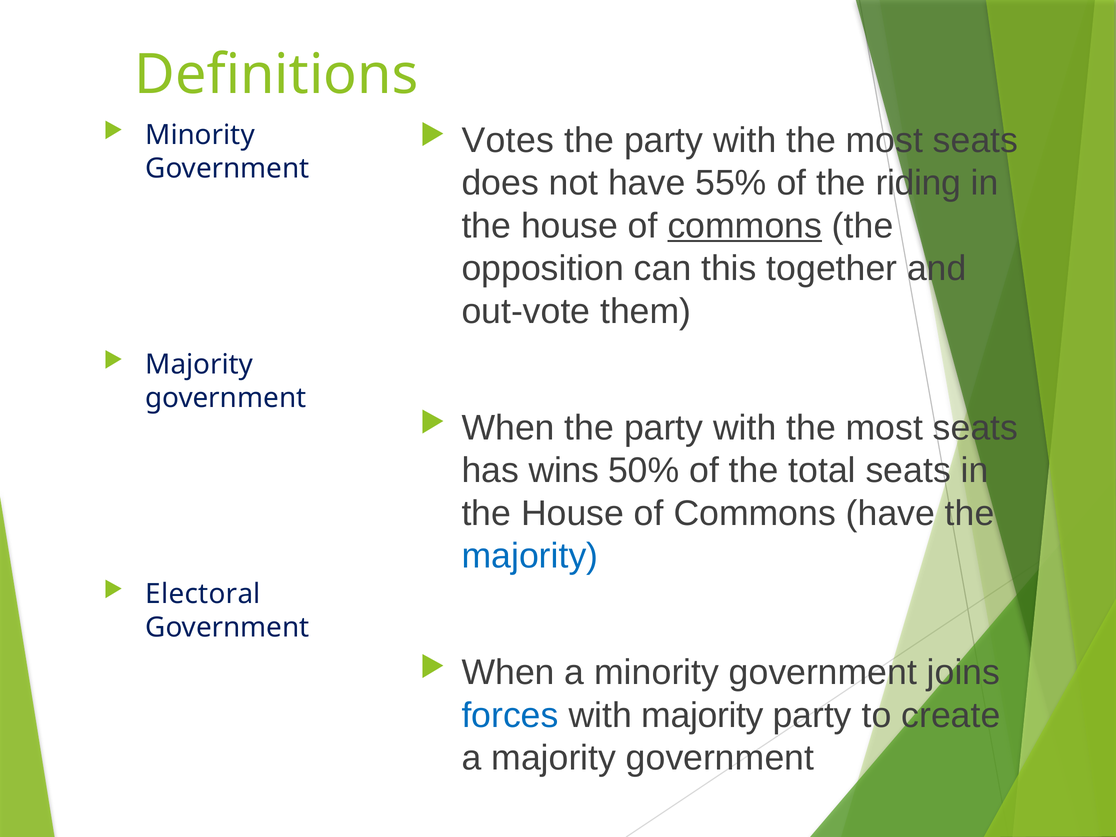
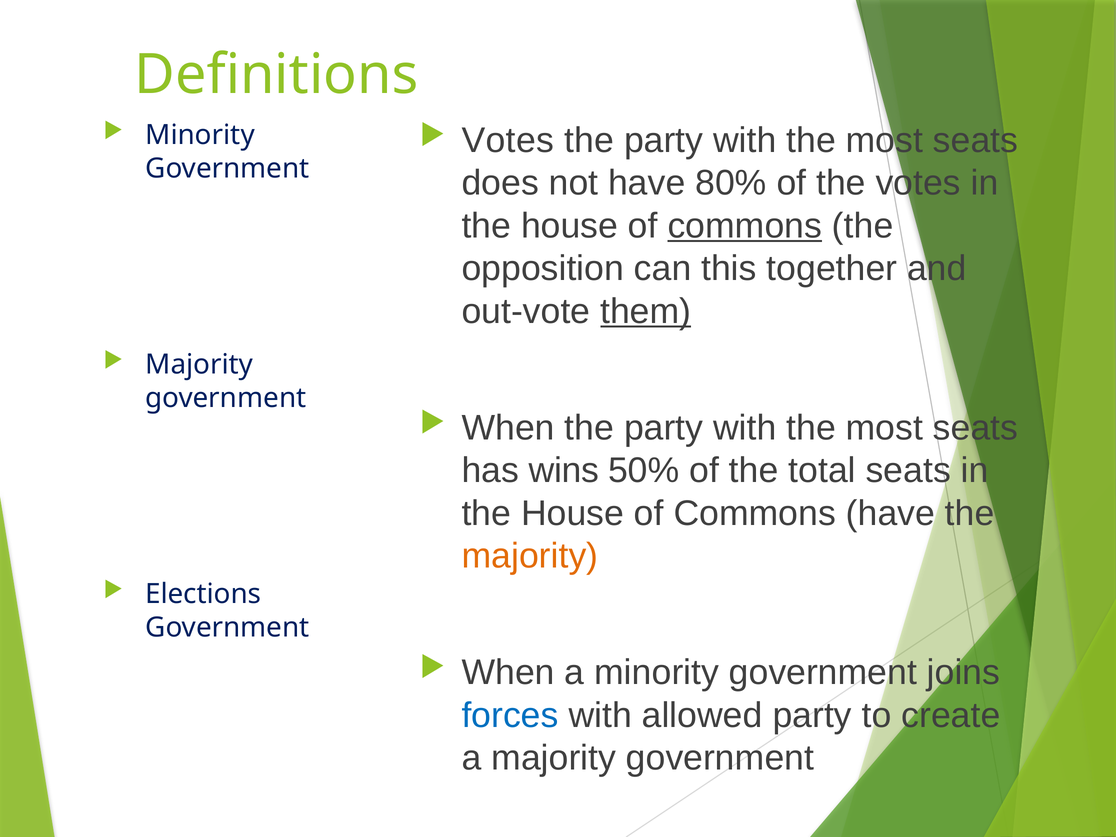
55%: 55% -> 80% (731, 183)
the riding: riding -> votes (918, 183)
them underline: none -> present (646, 311)
majority colour: blue -> orange (530, 556)
Electoral: Electoral -> Elections (203, 594)
with majority: majority -> allowed (702, 715)
